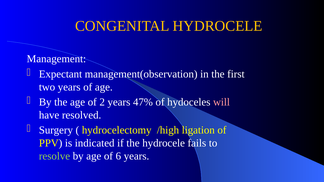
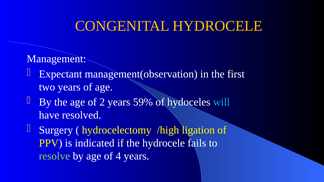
47%: 47% -> 59% (143, 102)
will colour: pink -> light blue (222, 102)
6: 6 -> 4 (118, 156)
